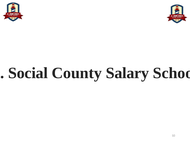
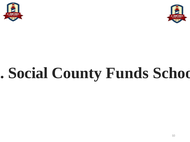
Salary: Salary -> Funds (127, 73)
